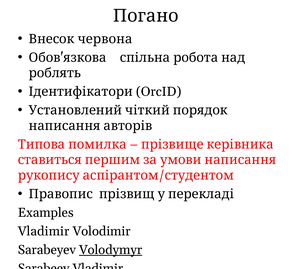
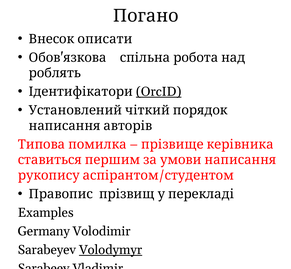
червона: червона -> описати (105, 39)
OrcID underline: none -> present (159, 92)
Vladimir: Vladimir -> Germany (44, 231)
